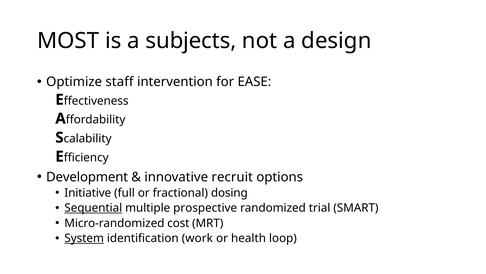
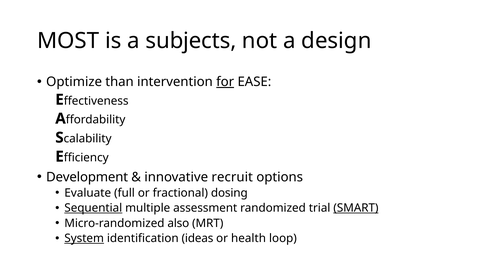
staff: staff -> than (120, 82)
for underline: none -> present (225, 82)
Initiative: Initiative -> Evaluate (88, 193)
prospective: prospective -> assessment (205, 208)
SMART underline: none -> present (356, 208)
cost: cost -> also (178, 223)
work: work -> ideas (197, 238)
